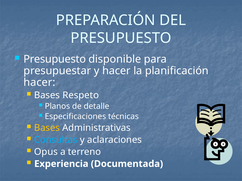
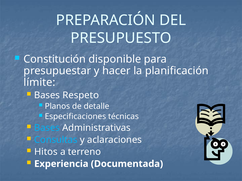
Presupuesto: Presupuesto -> Constitución (55, 59)
hacer: hacer -> límite (39, 83)
Bases colour: yellow -> light blue (47, 128)
Opus: Opus -> Hitos (46, 152)
